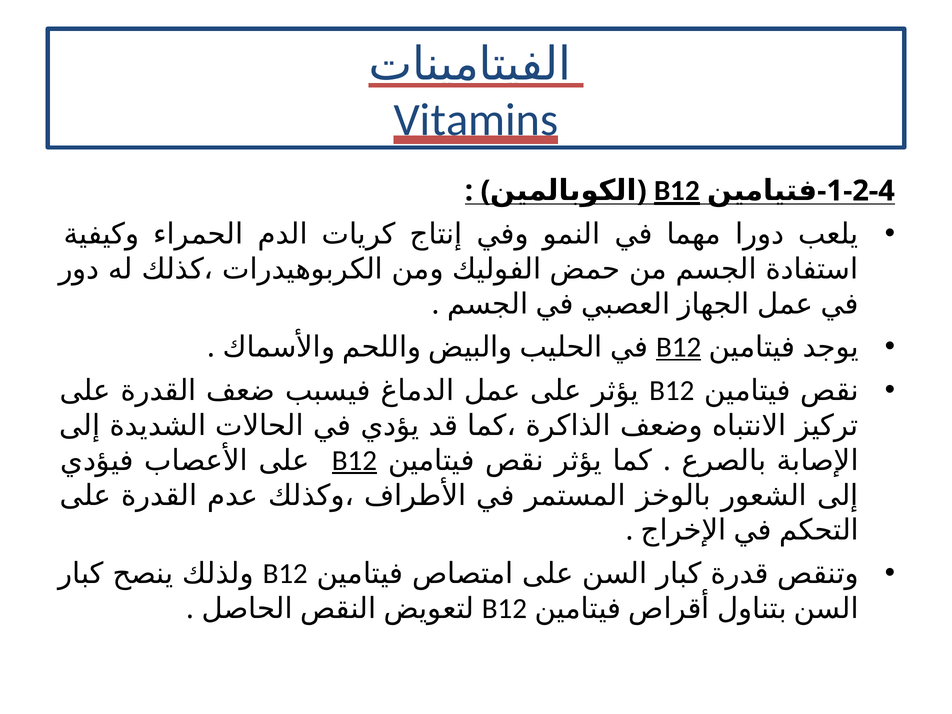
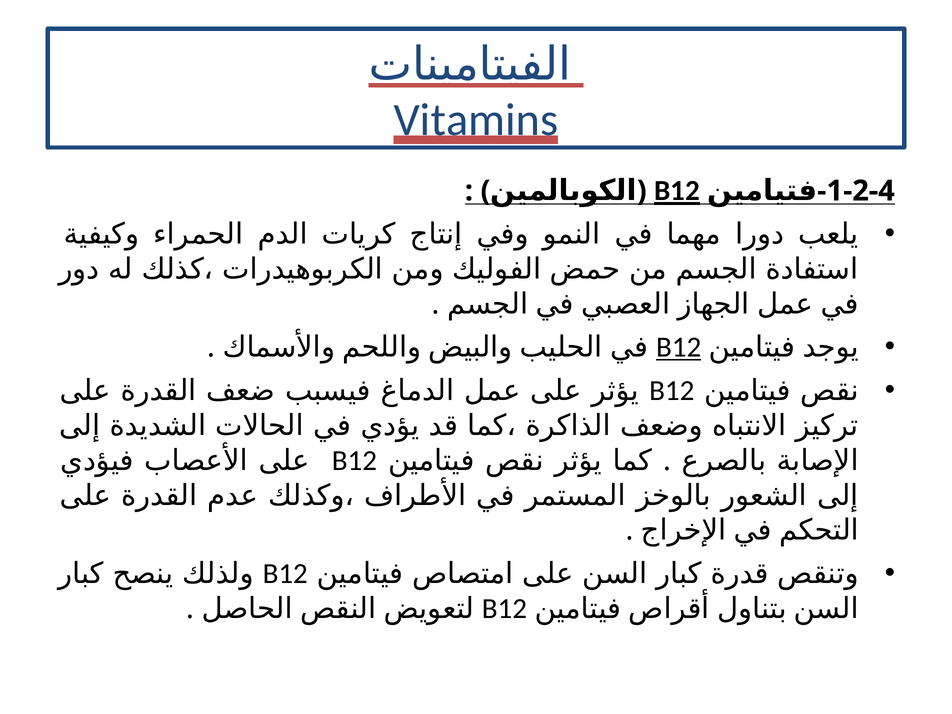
B12 underline: present -> none (354, 461)
